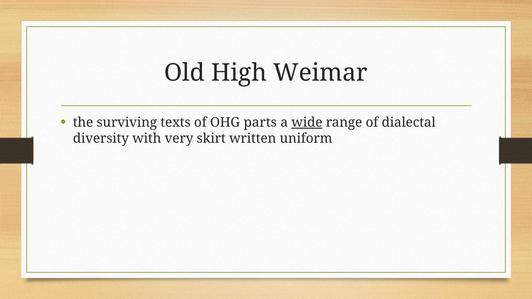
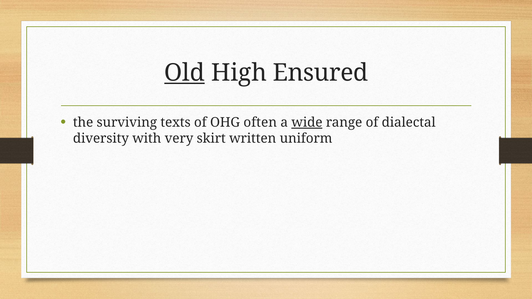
Old underline: none -> present (184, 73)
Weimar: Weimar -> Ensured (321, 73)
parts: parts -> often (260, 122)
